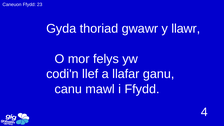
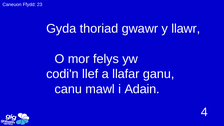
i Ffydd: Ffydd -> Adain (142, 89)
